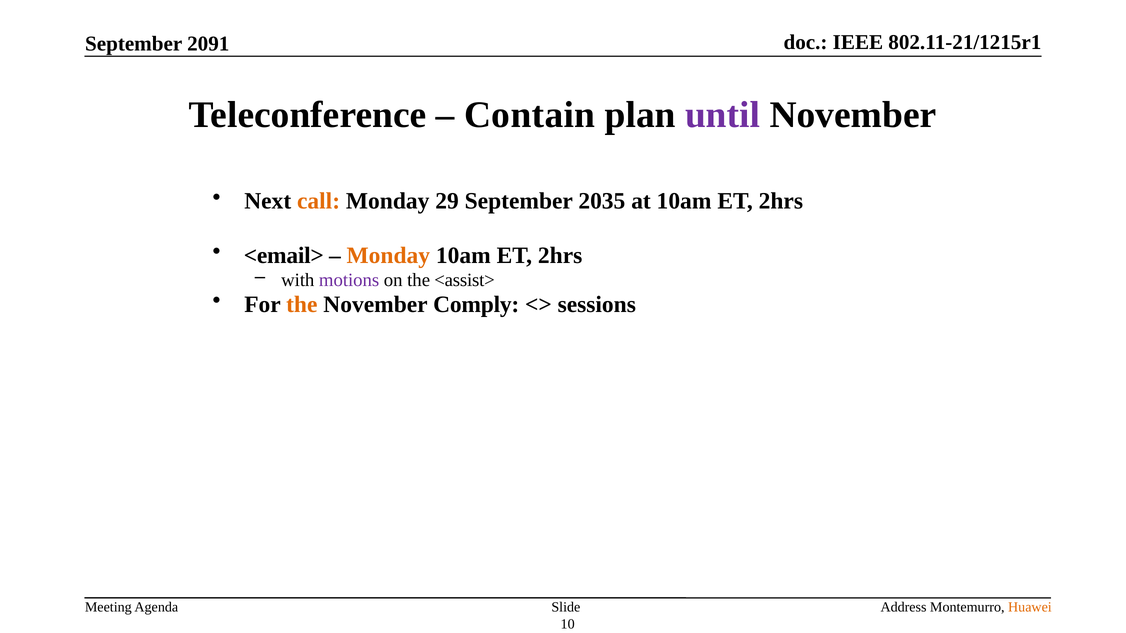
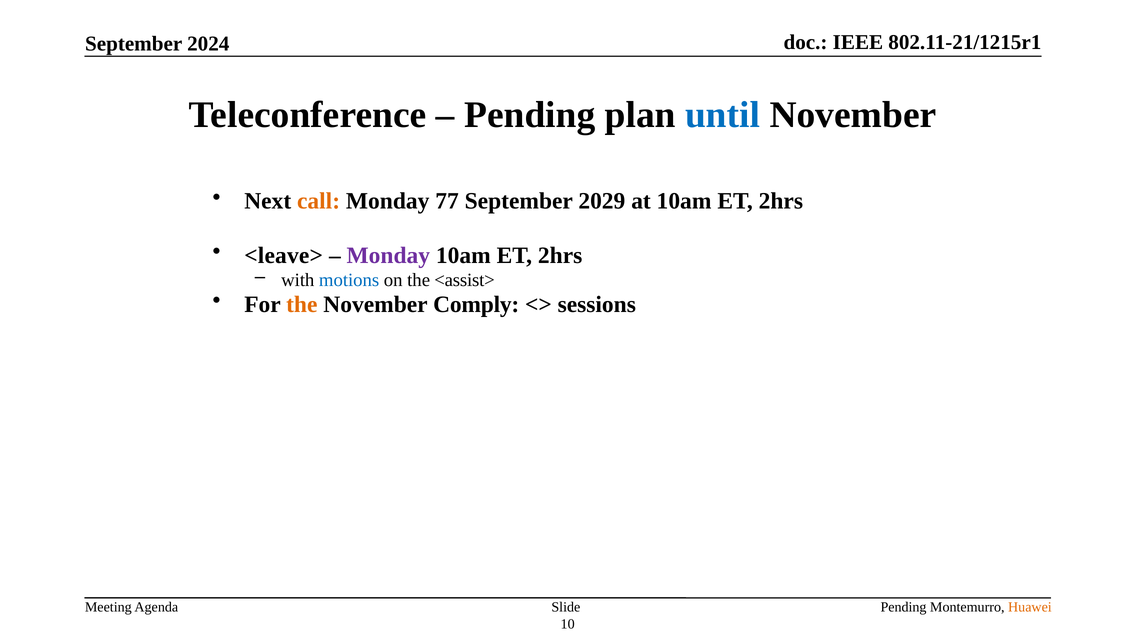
2091: 2091 -> 2024 (208, 44)
Contain: Contain -> Pending (530, 115)
until colour: purple -> blue (723, 115)
29: 29 -> 77 (447, 201)
2035: 2035 -> 2029 (602, 201)
<email>: <email> -> <leave> (284, 256)
Monday colour: orange -> purple (388, 256)
motions colour: purple -> blue (349, 280)
Address: Address -> Pending (904, 607)
